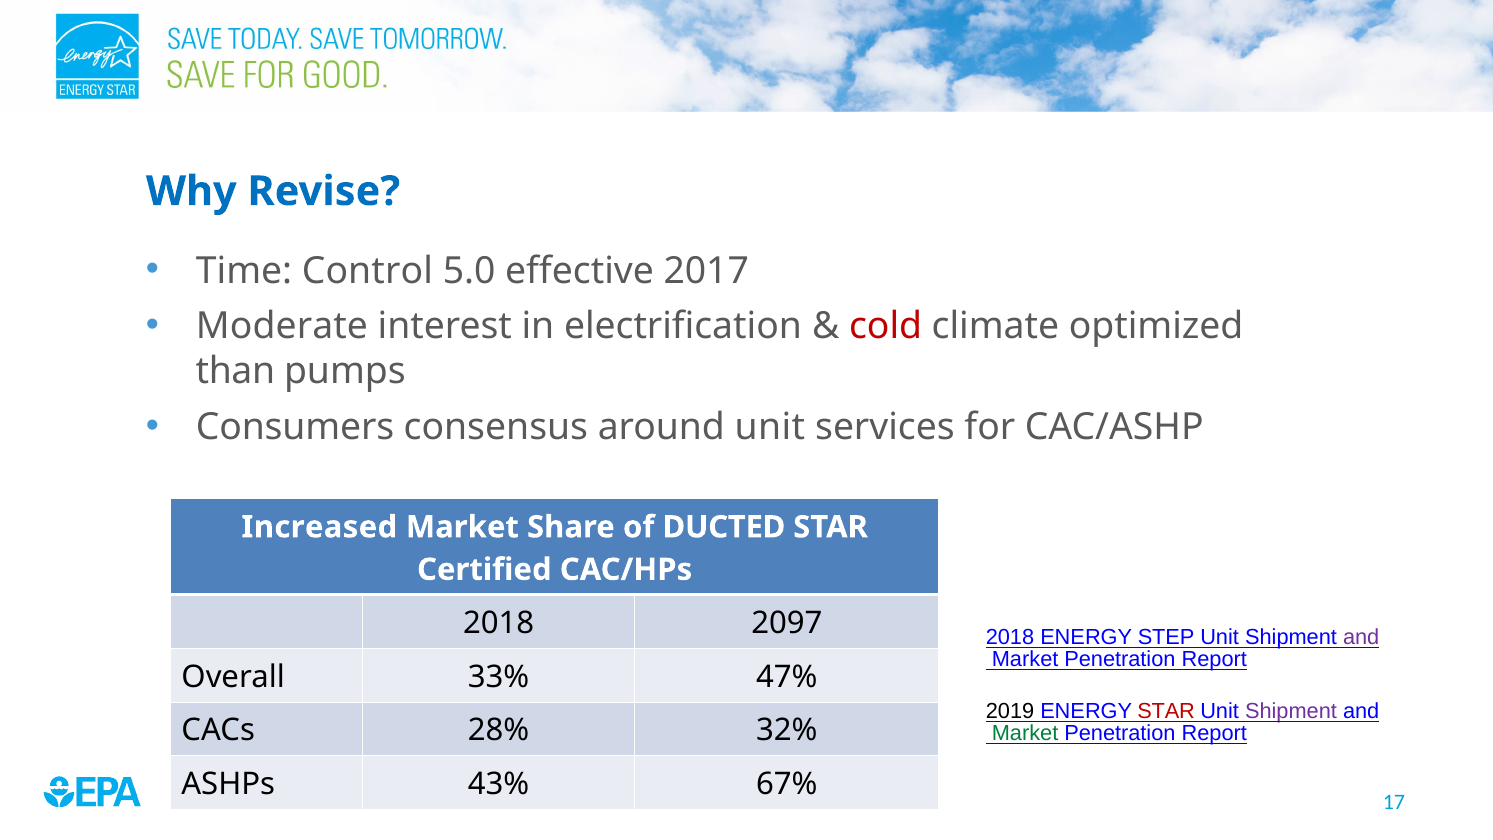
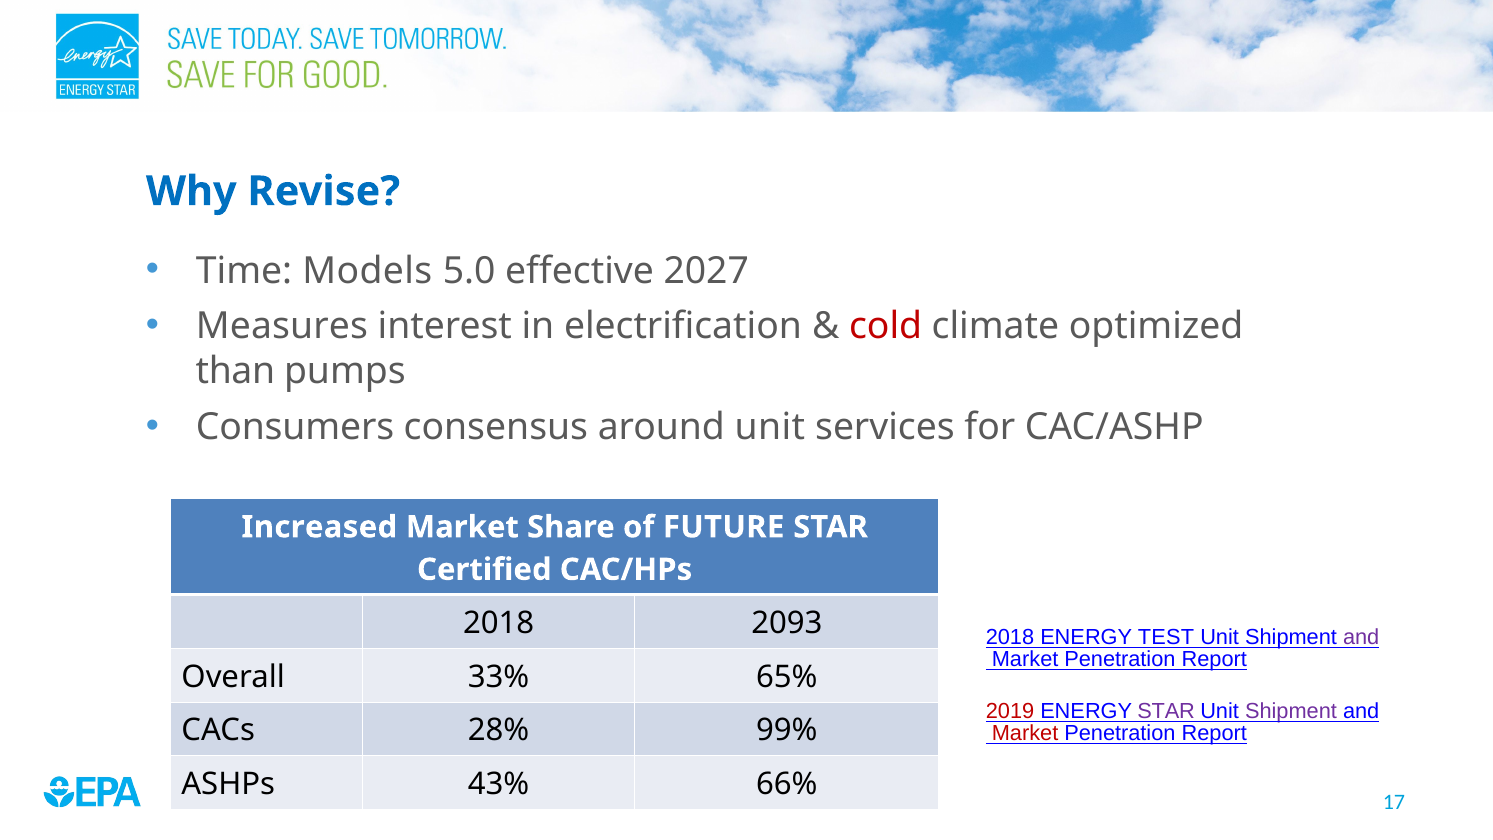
Control: Control -> Models (367, 271)
2017: 2017 -> 2027 (706, 271)
Moderate: Moderate -> Measures (282, 327)
DUCTED: DUCTED -> FUTURE (724, 527)
2097: 2097 -> 2093 (787, 623)
STEP: STEP -> TEST (1166, 638)
47%: 47% -> 65% (787, 677)
2019 colour: black -> red (1010, 712)
STAR colour: red -> purple (1166, 712)
32%: 32% -> 99% (787, 731)
Market colour: green -> red (1025, 733)
67%: 67% -> 66% (787, 784)
